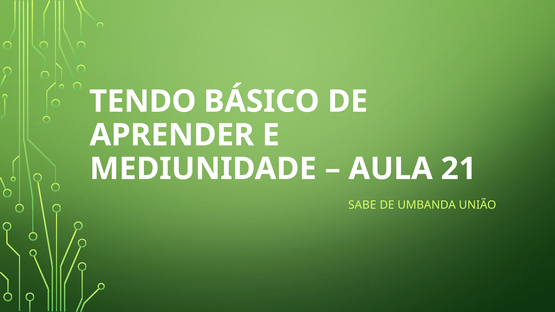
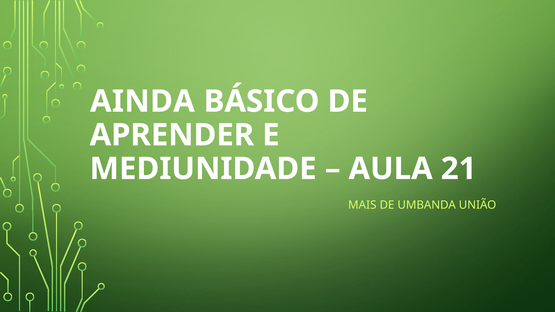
TENDO: TENDO -> AINDA (142, 101)
SABE: SABE -> MAIS (362, 205)
